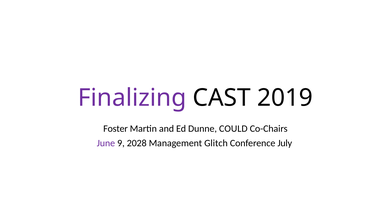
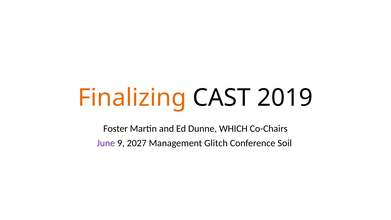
Finalizing colour: purple -> orange (132, 98)
COULD: COULD -> WHICH (233, 129)
2028: 2028 -> 2027 (137, 143)
July: July -> Soil (285, 143)
